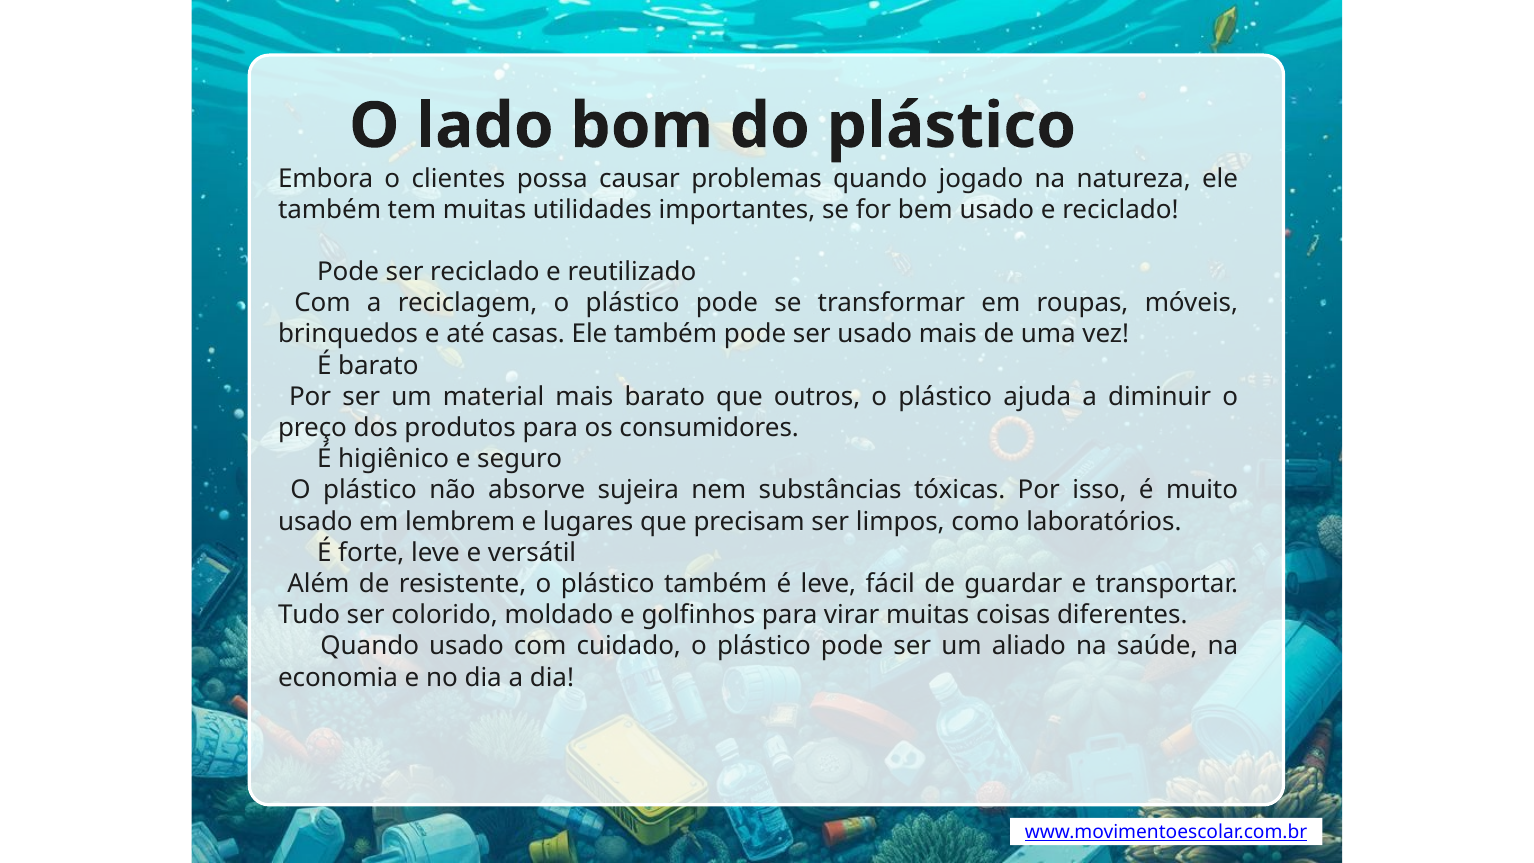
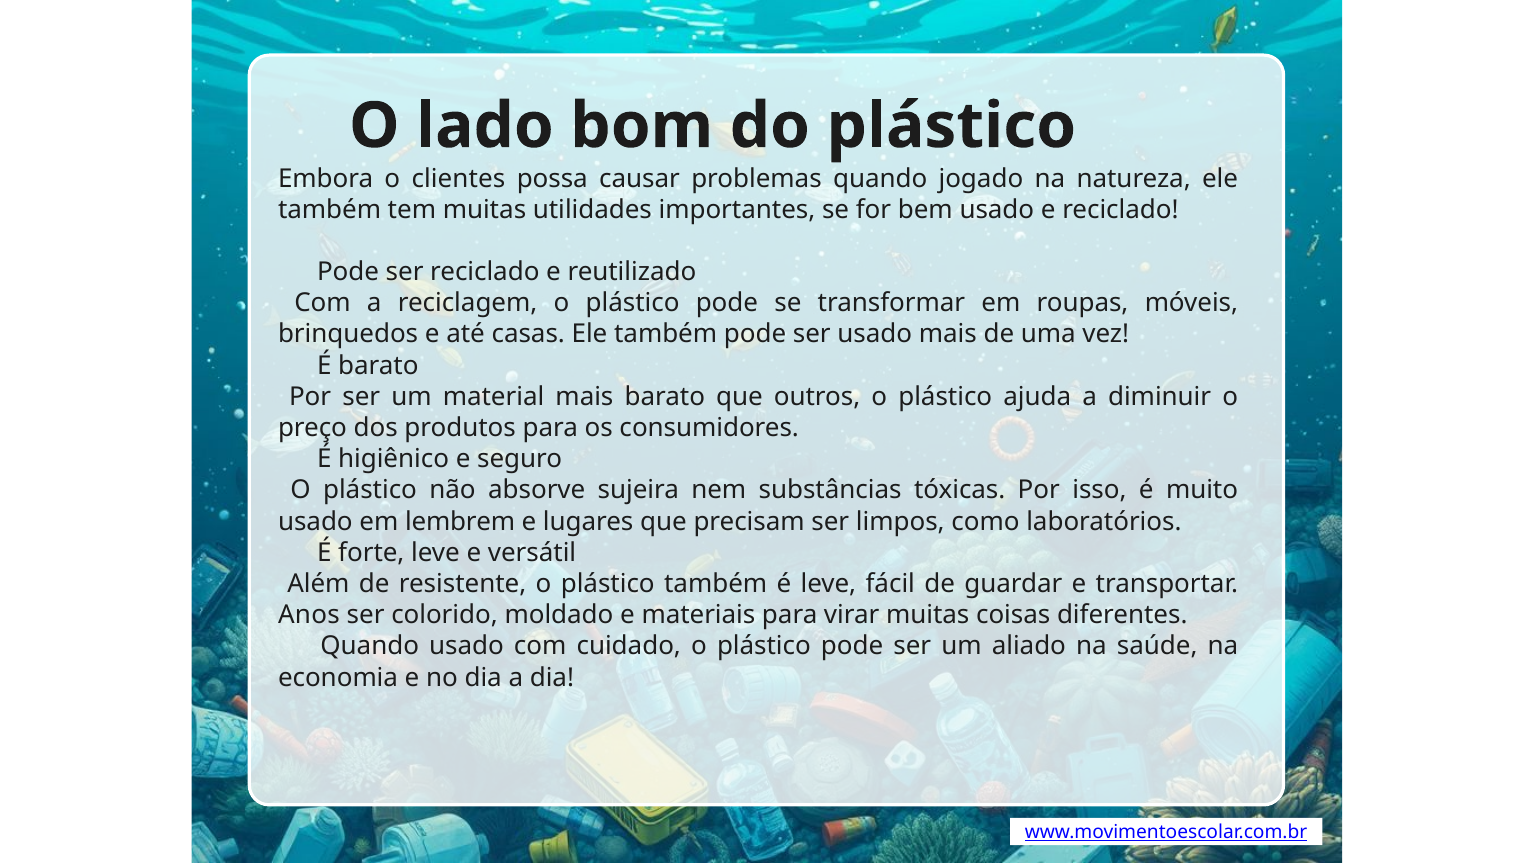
Tudo: Tudo -> Anos (309, 615)
golfinhos: golfinhos -> materiais (698, 615)
